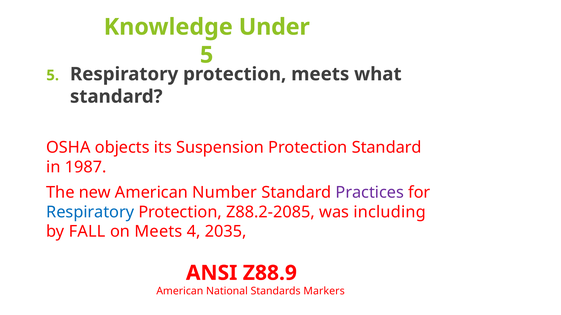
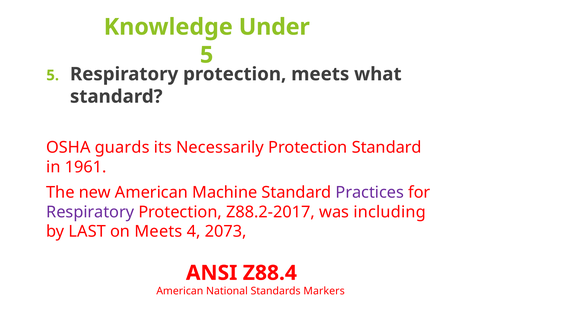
objects: objects -> guards (122, 148)
Suspension: Suspension -> Necessarily (220, 148)
1987: 1987 -> 1961 (86, 167)
Number: Number -> Machine (225, 193)
Respiratory colour: blue -> purple (90, 212)
Z88.2-2085: Z88.2-2085 -> Z88.2-2017 (271, 212)
FALL: FALL -> LAST (87, 232)
2035: 2035 -> 2073 (226, 232)
Z88.9: Z88.9 -> Z88.4 (270, 273)
